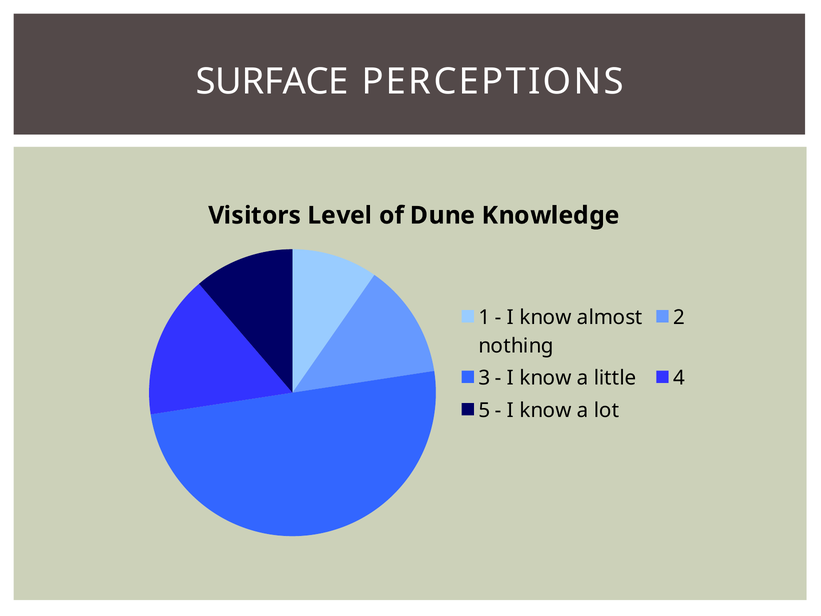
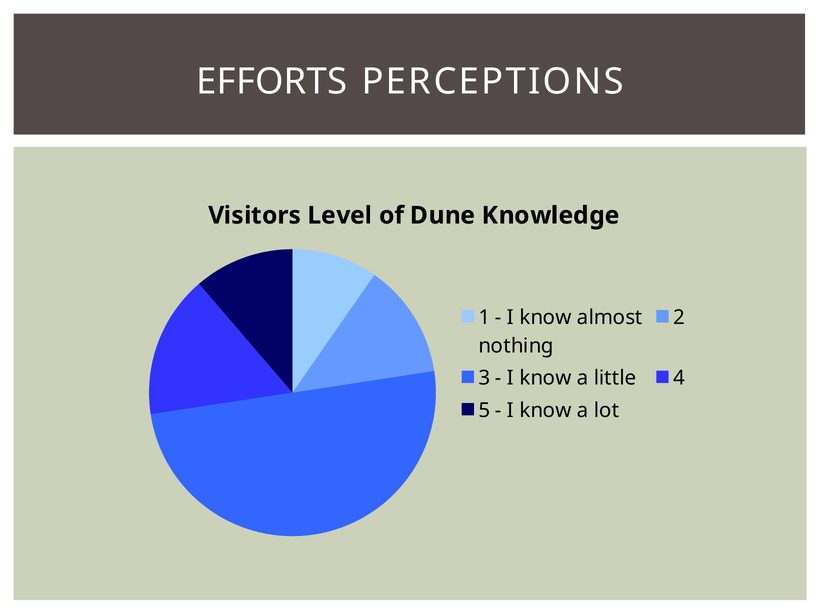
SURFACE: SURFACE -> EFFORTS (272, 82)
